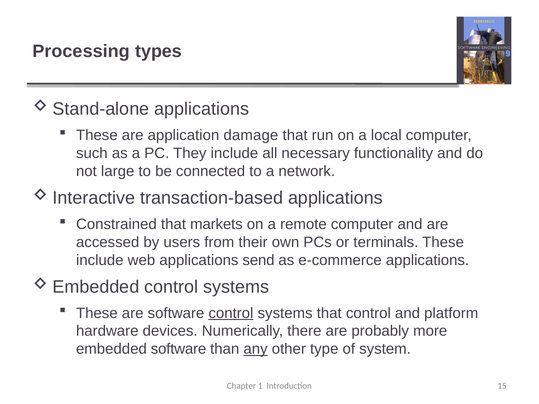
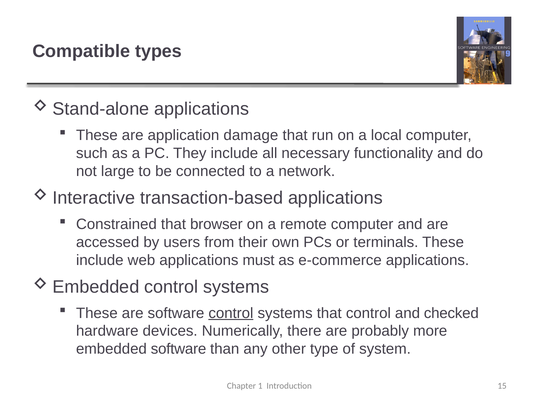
Processing: Processing -> Compatible (81, 51)
markets: markets -> browser (216, 224)
send: send -> must (259, 260)
platform: platform -> checked (451, 313)
any underline: present -> none (256, 349)
